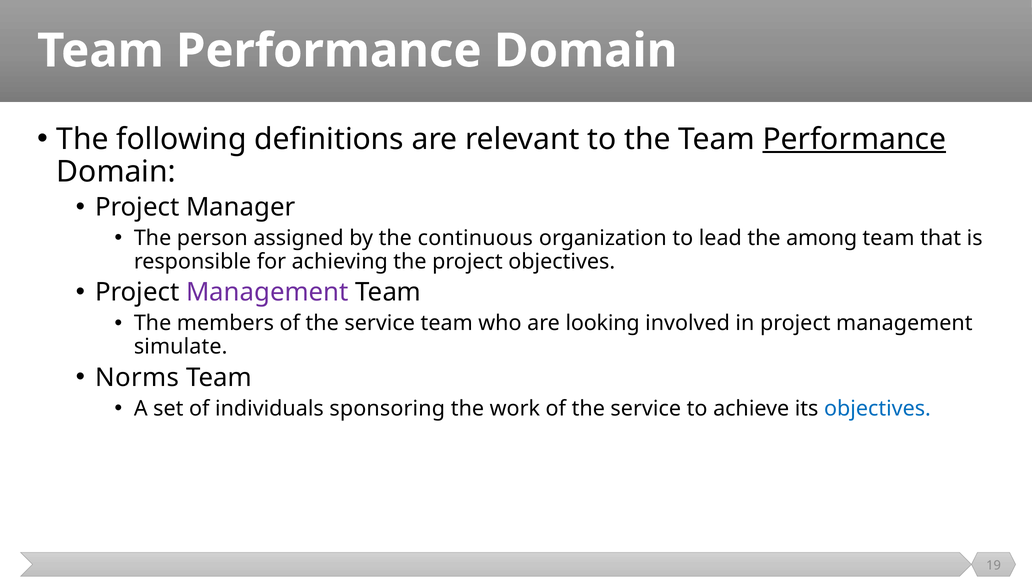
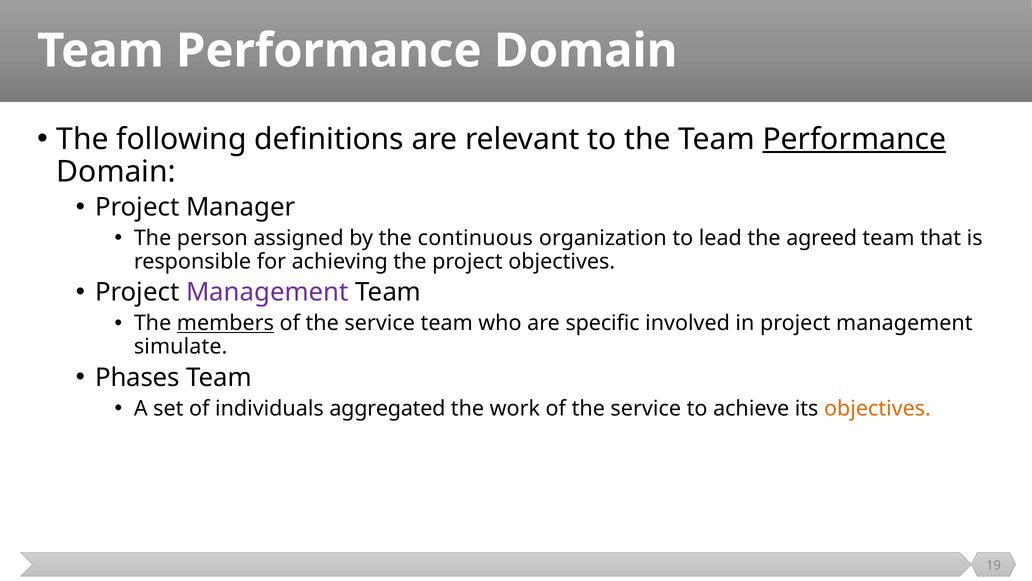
among: among -> agreed (822, 238)
members underline: none -> present (225, 323)
looking: looking -> specific (603, 323)
Norms: Norms -> Phases (137, 377)
sponsoring: sponsoring -> aggregated (387, 408)
objectives colour: blue -> orange (877, 408)
